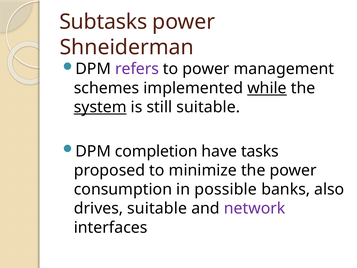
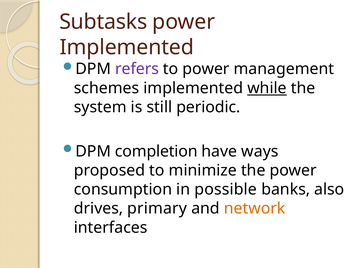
Shneiderman: Shneiderman -> Implemented (127, 47)
system underline: present -> none (100, 107)
still suitable: suitable -> periodic (208, 107)
tasks: tasks -> ways (260, 151)
drives suitable: suitable -> primary (157, 208)
network colour: purple -> orange (255, 208)
